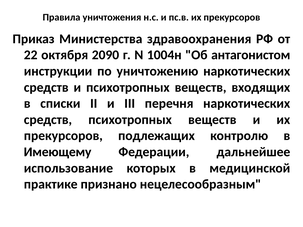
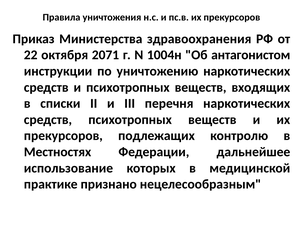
2090: 2090 -> 2071 (105, 55)
Имеющему: Имеющему -> Местностях (58, 152)
